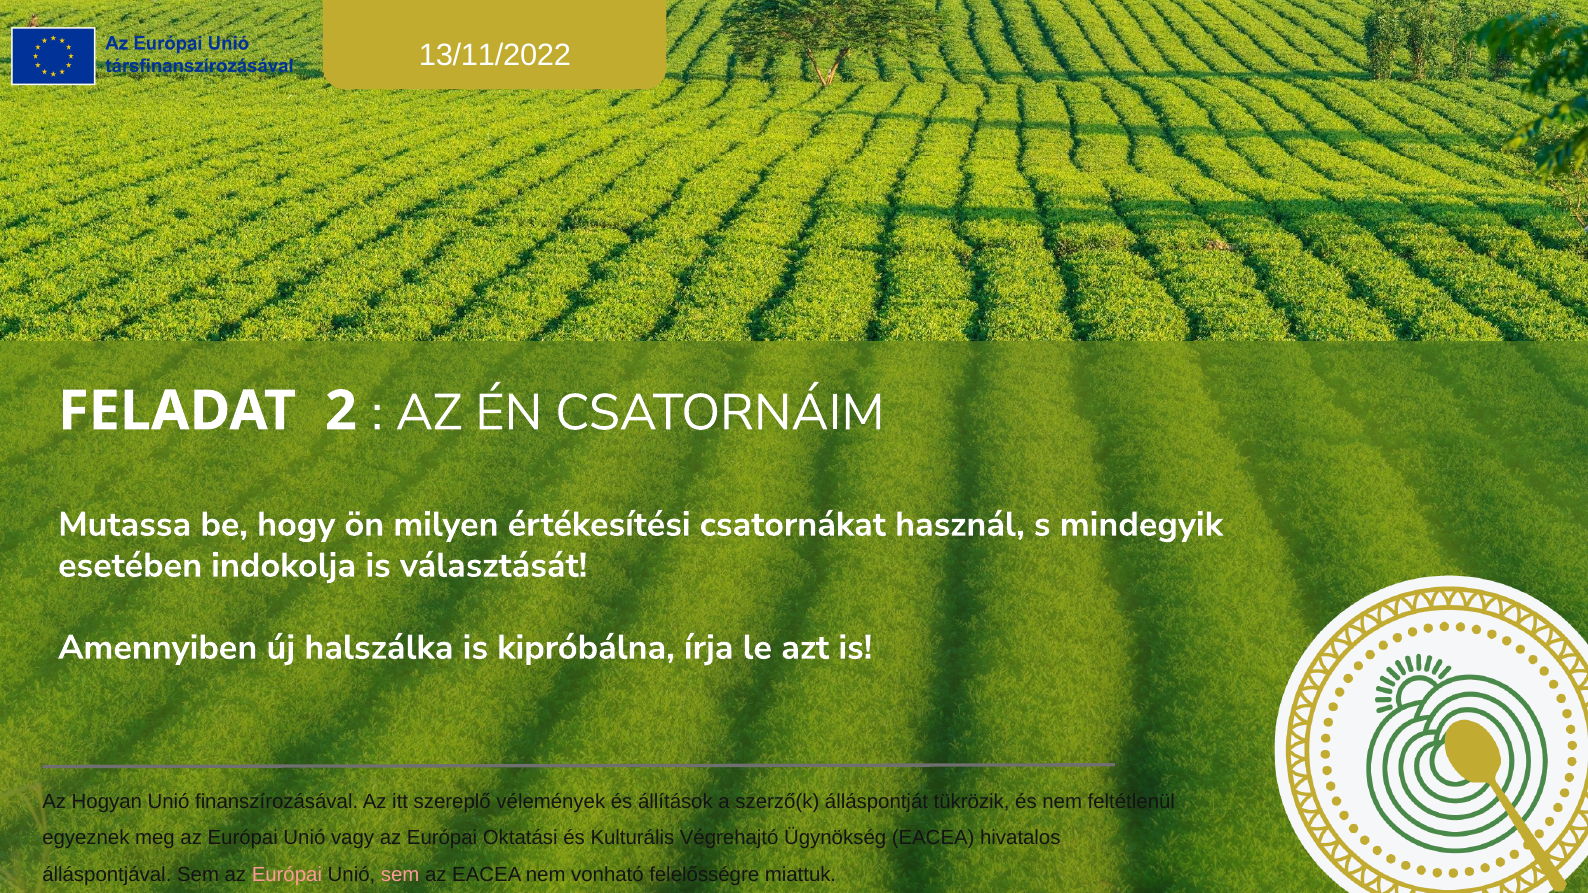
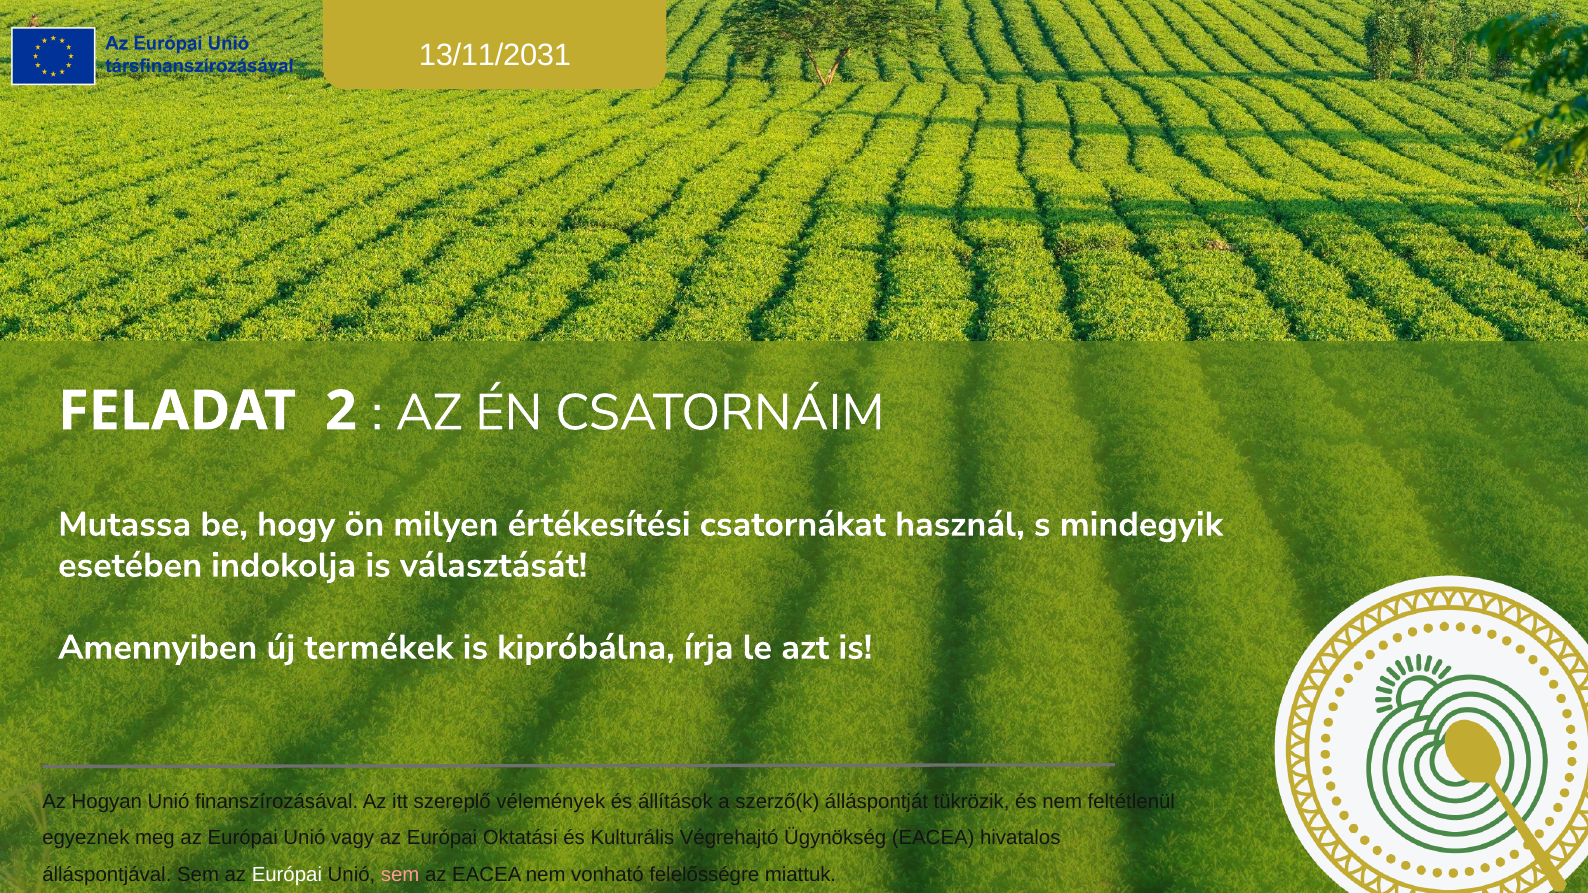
13/11/2022: 13/11/2022 -> 13/11/2031 (495, 55)
halszálka: halszálka -> termékek (379, 648)
Európai colour: pink -> white (287, 875)
